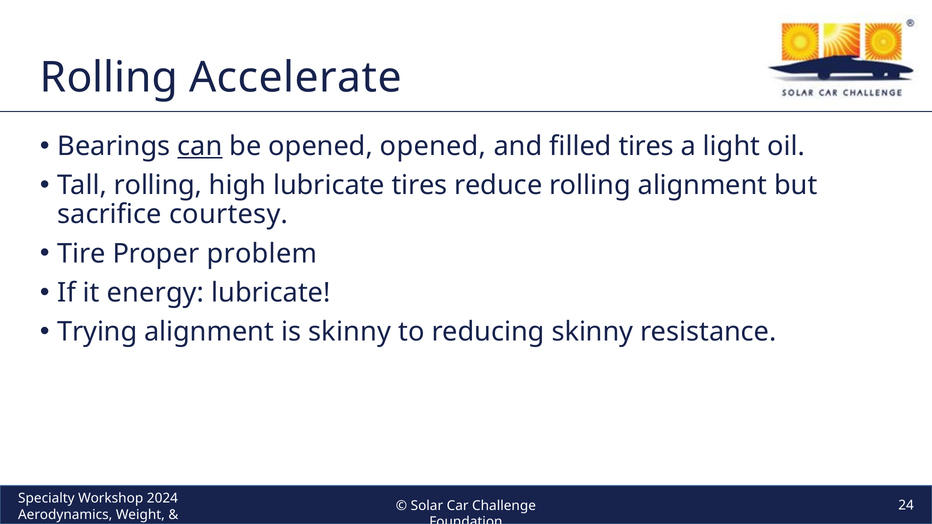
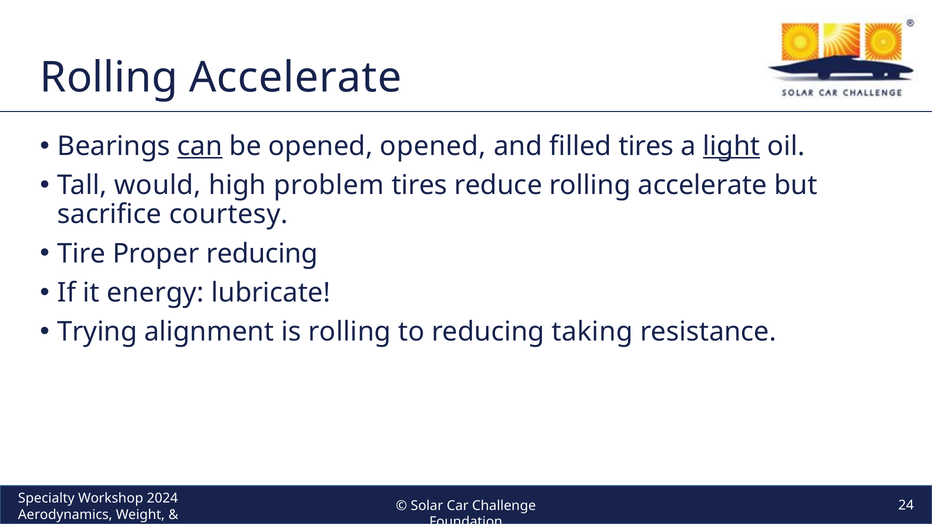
light underline: none -> present (732, 146)
Tall rolling: rolling -> would (158, 185)
high lubricate: lubricate -> problem (329, 185)
reduce rolling alignment: alignment -> accelerate (703, 185)
Proper problem: problem -> reducing (262, 254)
is skinny: skinny -> rolling (350, 332)
reducing skinny: skinny -> taking (592, 332)
